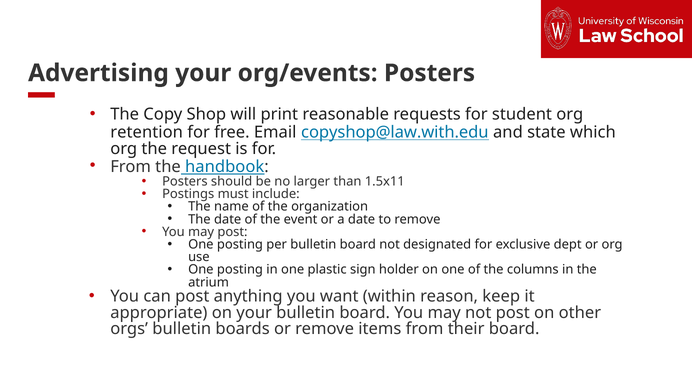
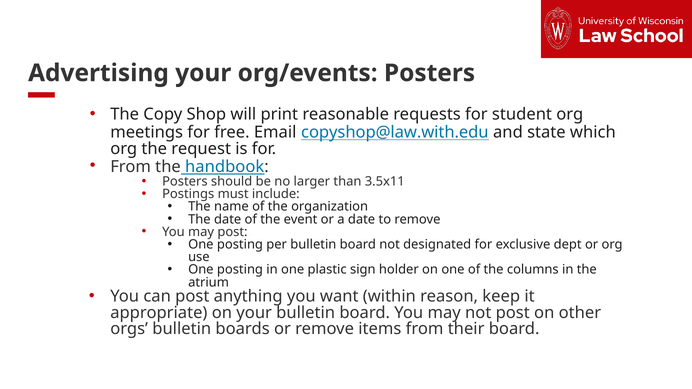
retention: retention -> meetings (147, 132)
1.5x11: 1.5x11 -> 3.5x11 (385, 182)
